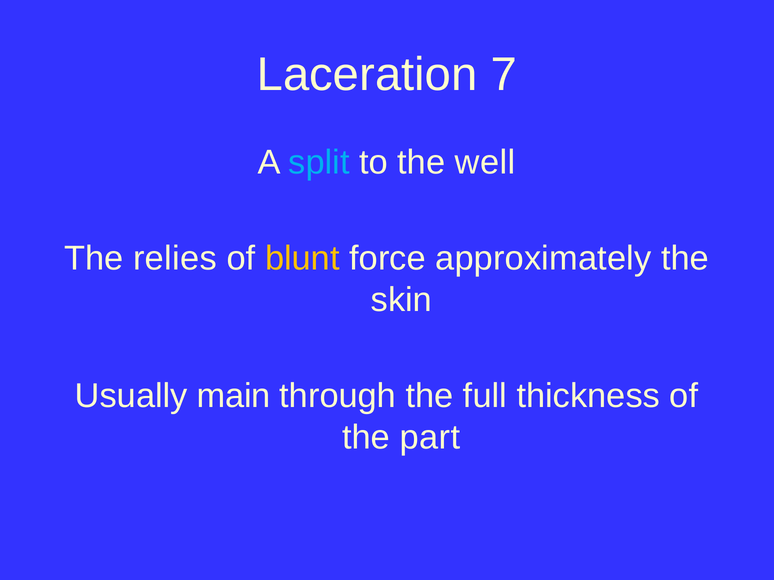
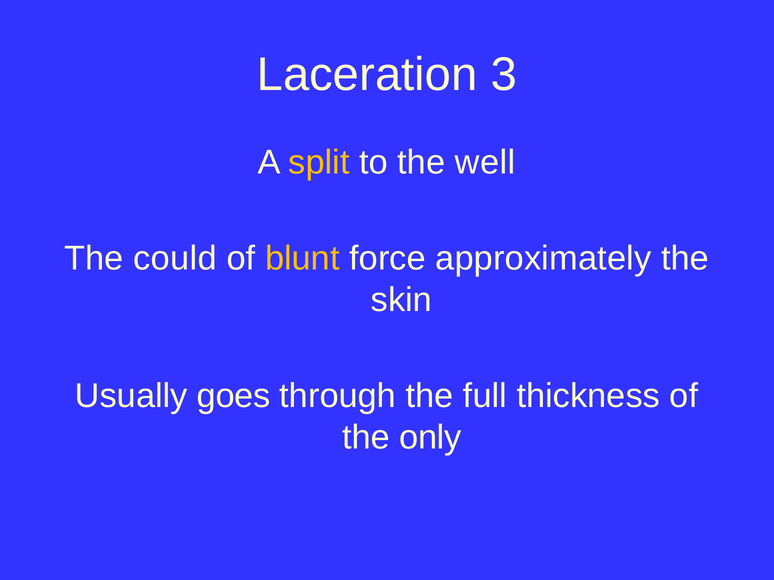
7: 7 -> 3 (504, 75)
split colour: light blue -> yellow (319, 162)
relies: relies -> could (175, 259)
main: main -> goes (234, 396)
part: part -> only (430, 438)
